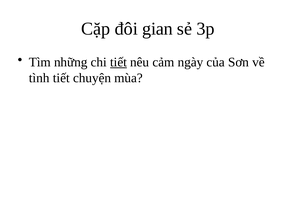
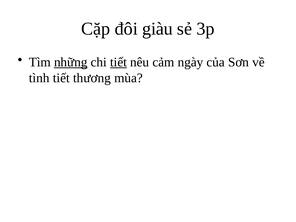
gian: gian -> giàu (157, 29)
những underline: none -> present (71, 62)
chuyện: chuyện -> thương (92, 78)
